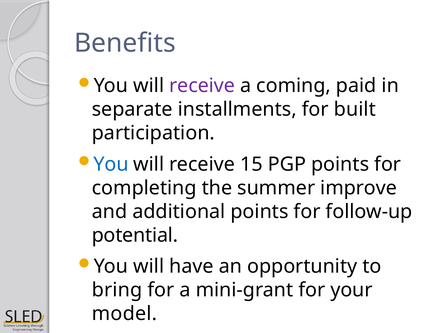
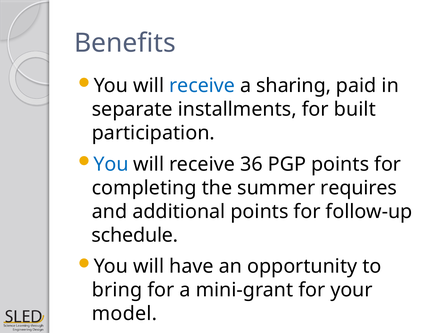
receive colour: purple -> blue (202, 86)
coming: coming -> sharing (294, 86)
15: 15 -> 36 (251, 164)
improve: improve -> requires (359, 188)
potential: potential -> schedule (135, 235)
